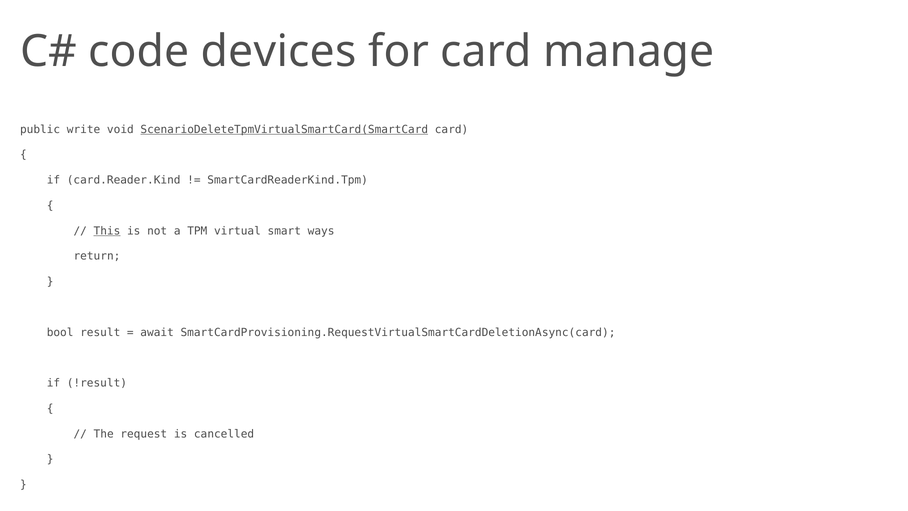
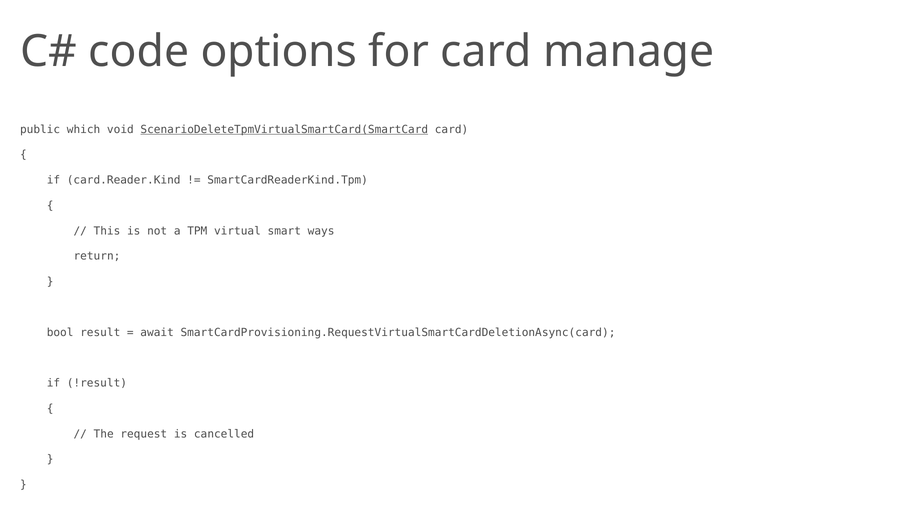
devices: devices -> options (279, 52)
write: write -> which (84, 129)
This underline: present -> none (107, 231)
